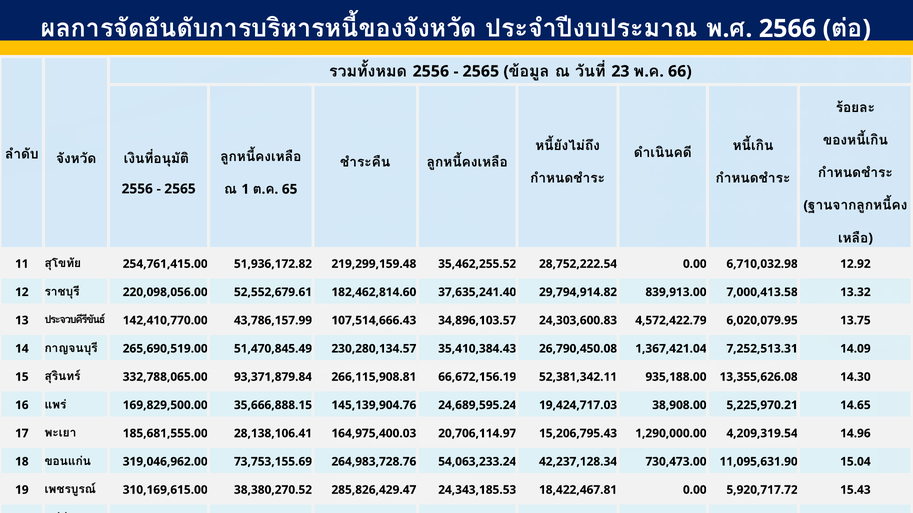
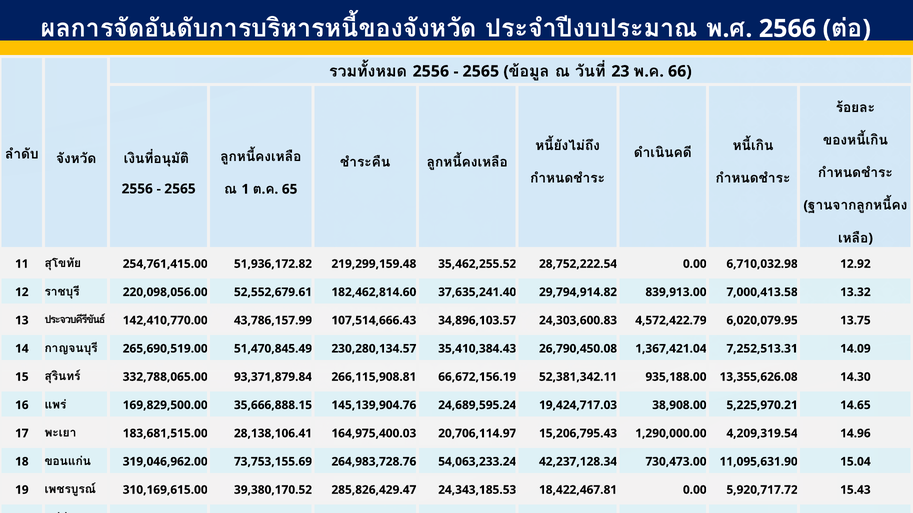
185,681,555.00: 185,681,555.00 -> 183,681,515.00 (165, 434)
38,380,270.52: 38,380,270.52 -> 39,380,170.52 (273, 490)
